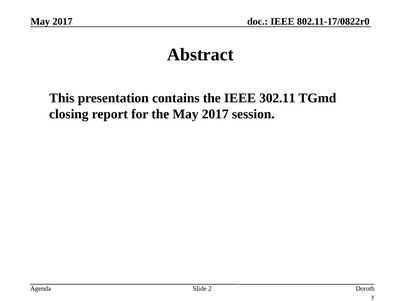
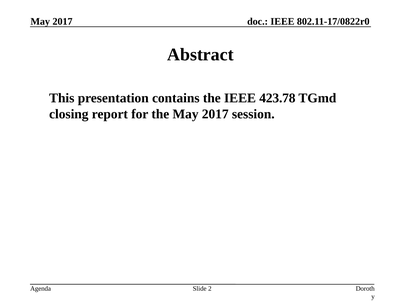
302.11: 302.11 -> 423.78 (277, 98)
